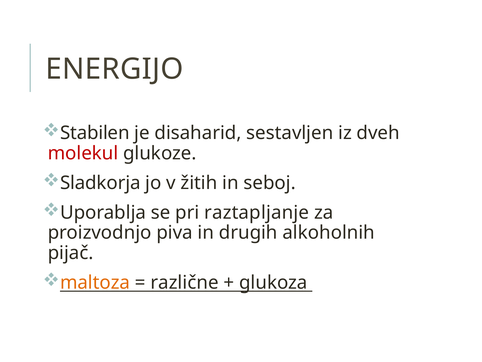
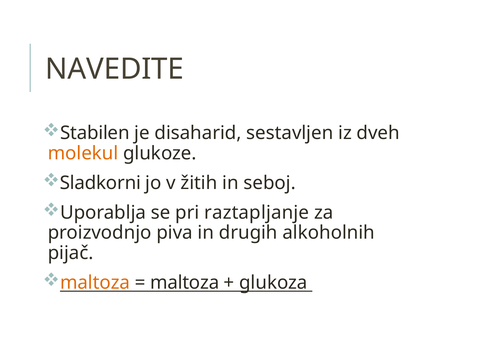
ENERGIJO: ENERGIJO -> NAVEDITE (115, 69)
molekul colour: red -> orange (83, 153)
Sladkorja: Sladkorja -> Sladkorni (100, 183)
različne: različne -> maltoza (185, 282)
